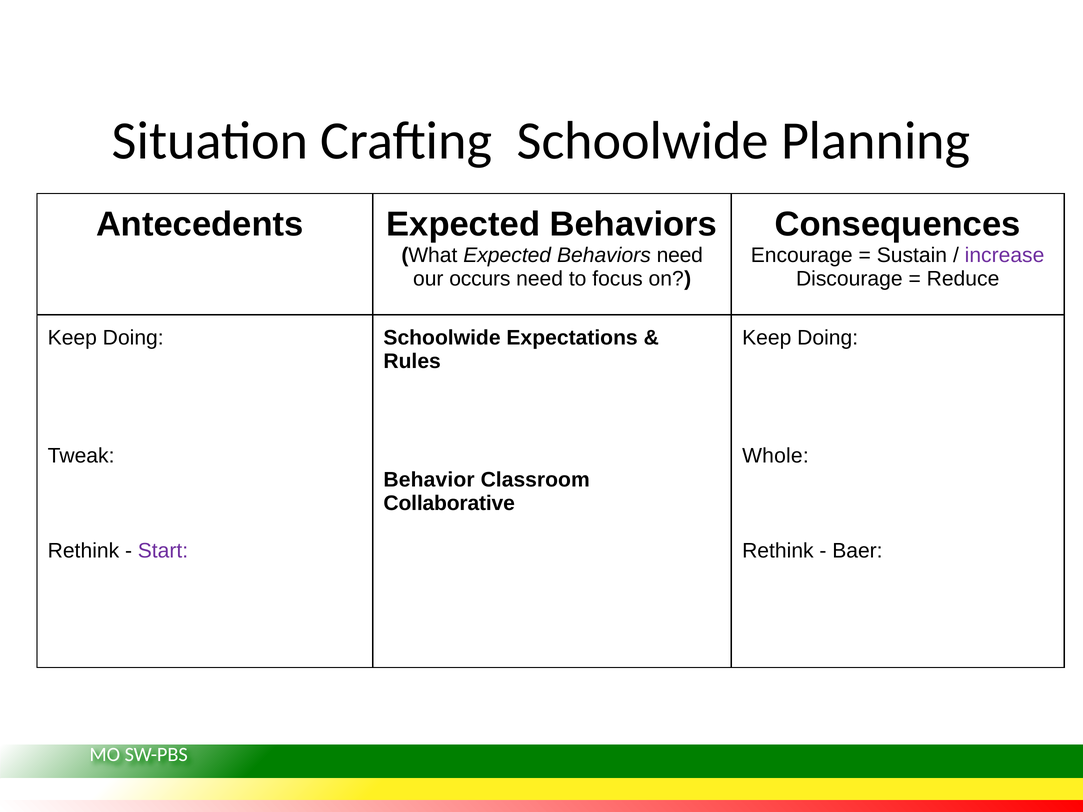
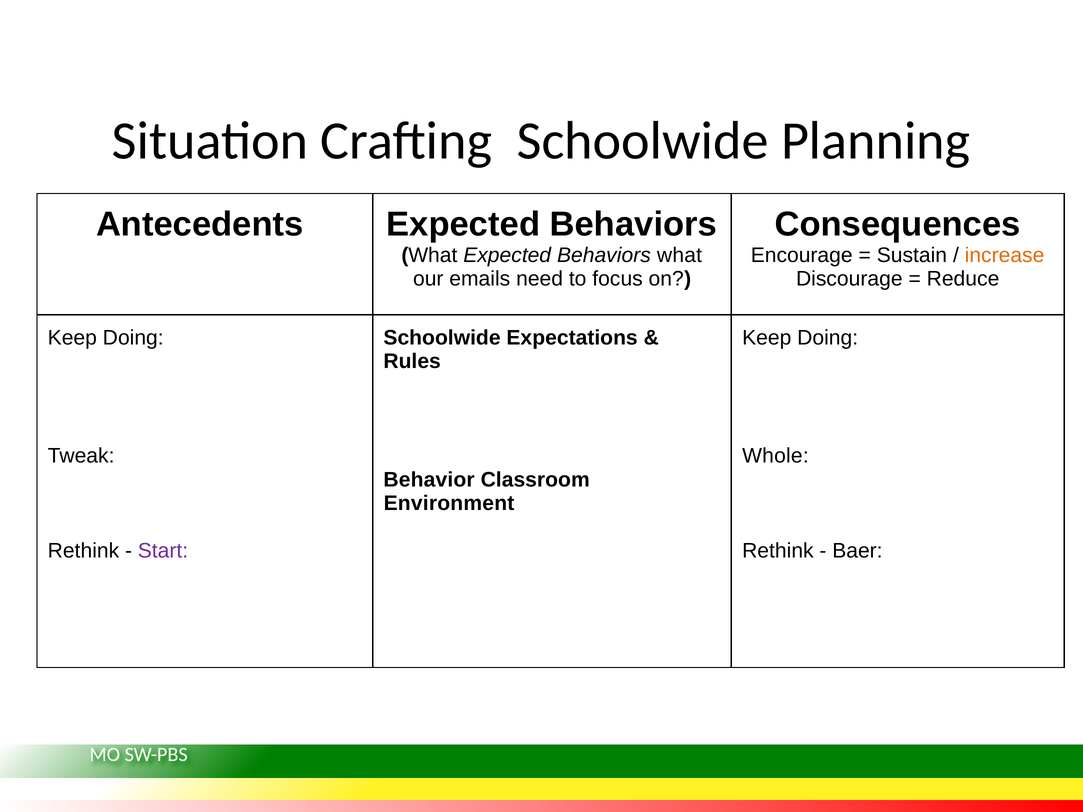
What Expected Behaviors need: need -> what (680, 255)
increase colour: purple -> orange (1005, 255)
occurs: occurs -> emails (480, 279)
Collaborative: Collaborative -> Environment (449, 503)
